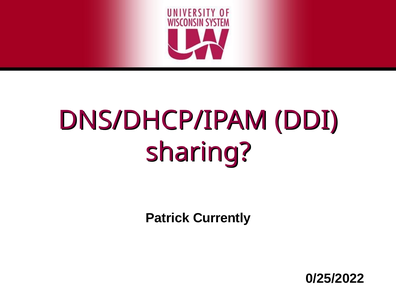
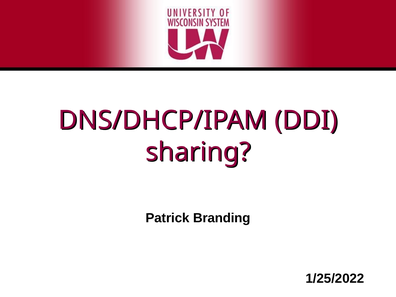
Currently: Currently -> Branding (222, 218)
0/25/2022: 0/25/2022 -> 1/25/2022 (335, 279)
